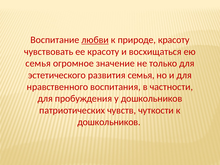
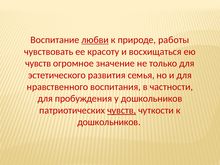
природе красоту: красоту -> работы (174, 40)
семья: семья -> чувств (38, 63)
чувств underline: none -> present (122, 110)
